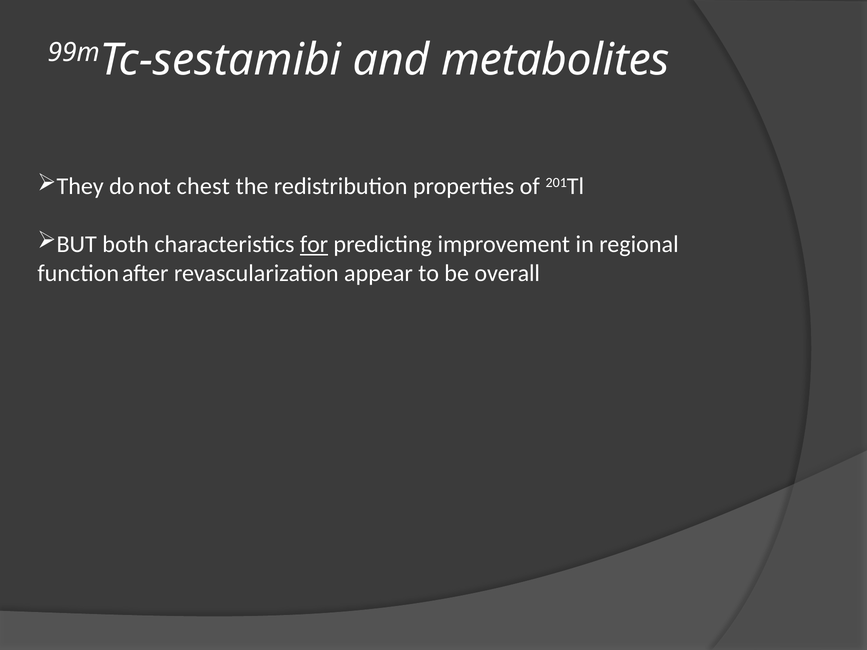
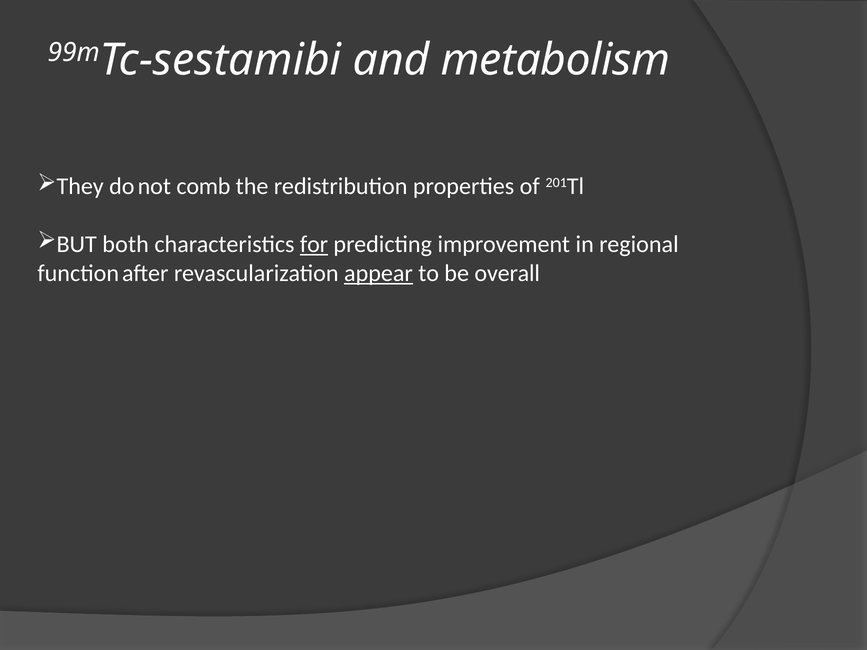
metabolites: metabolites -> metabolism (556, 60)
chest: chest -> comb (203, 187)
appear underline: none -> present (378, 273)
